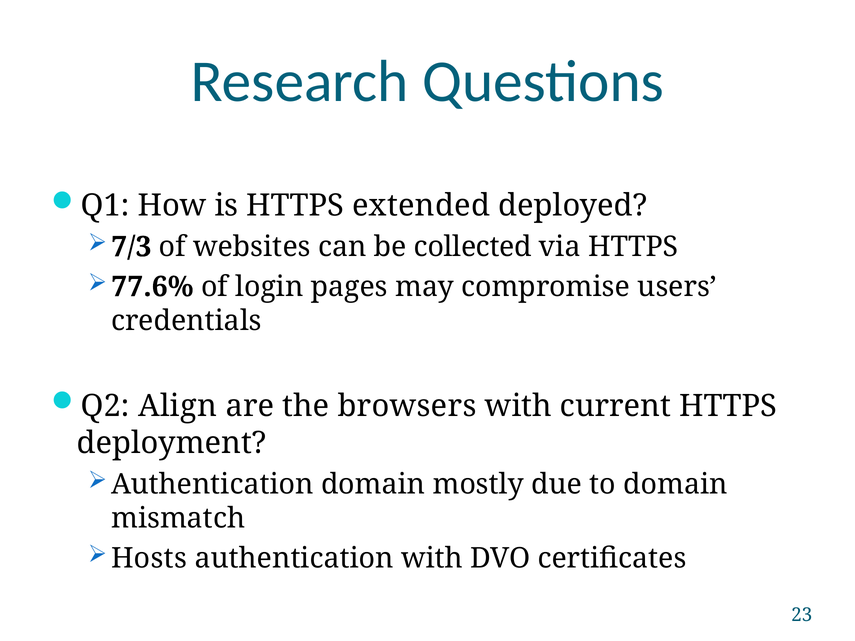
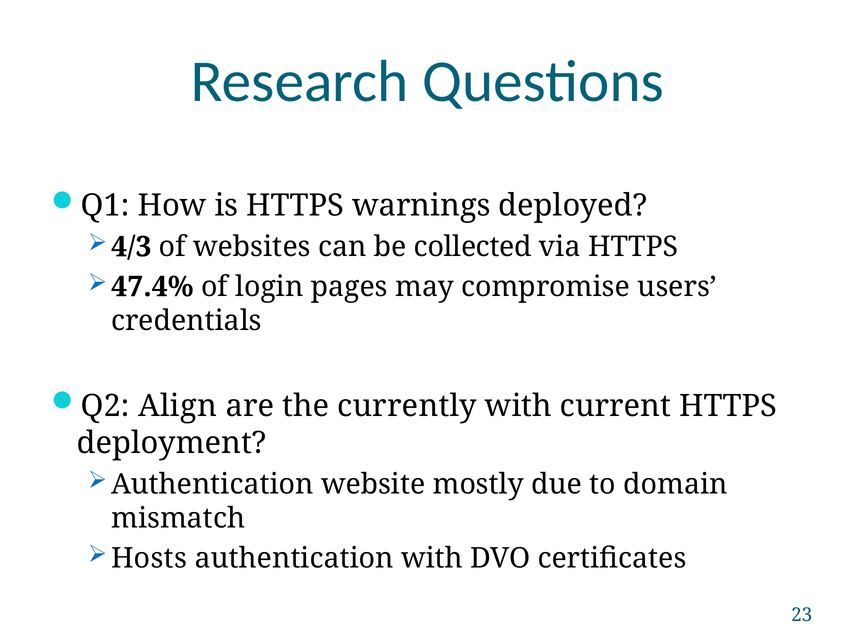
extended: extended -> warnings (421, 206)
7/3: 7/3 -> 4/3 (131, 247)
77.6%: 77.6% -> 47.4% (152, 287)
browsers: browsers -> currently (407, 406)
Authentication domain: domain -> website (373, 484)
